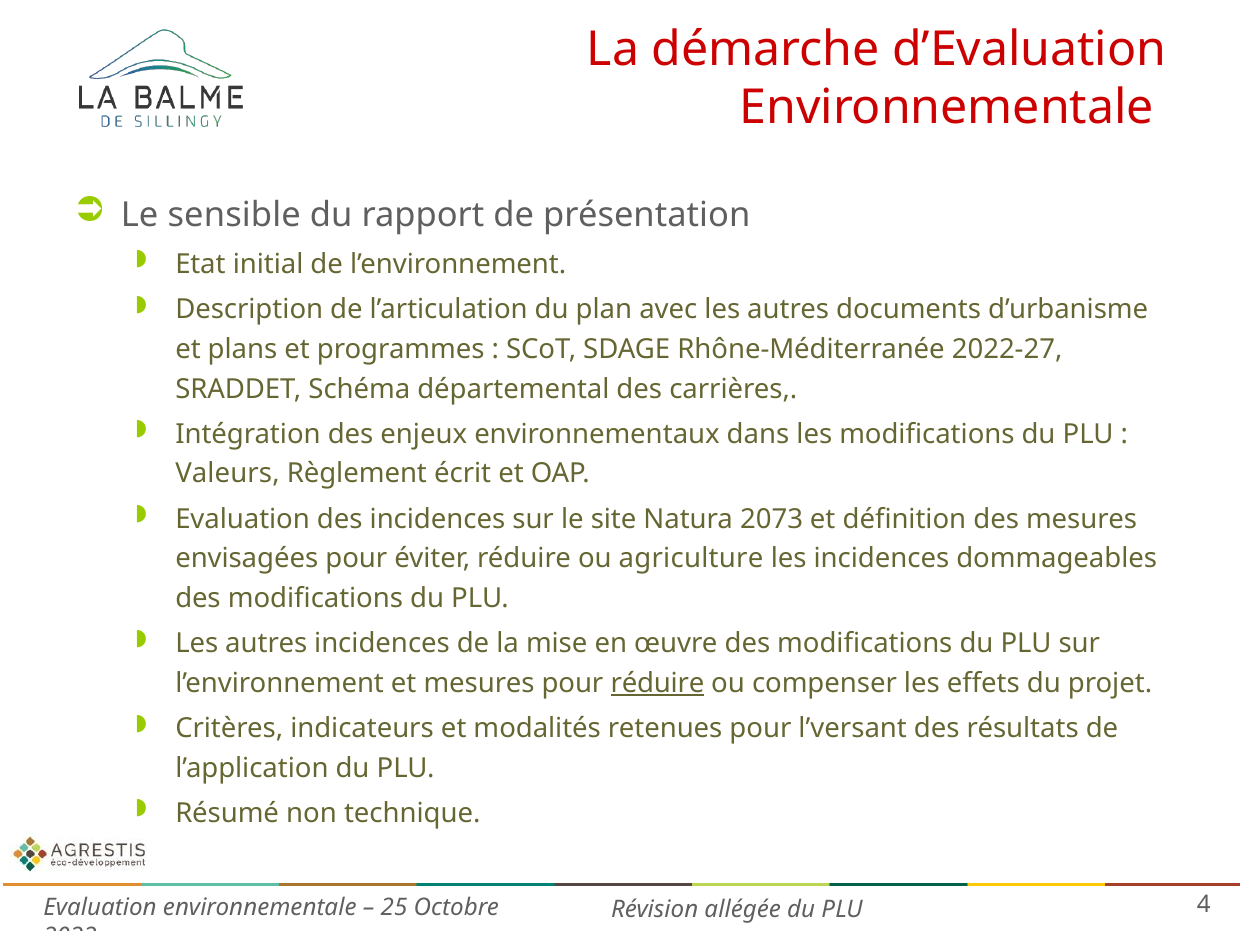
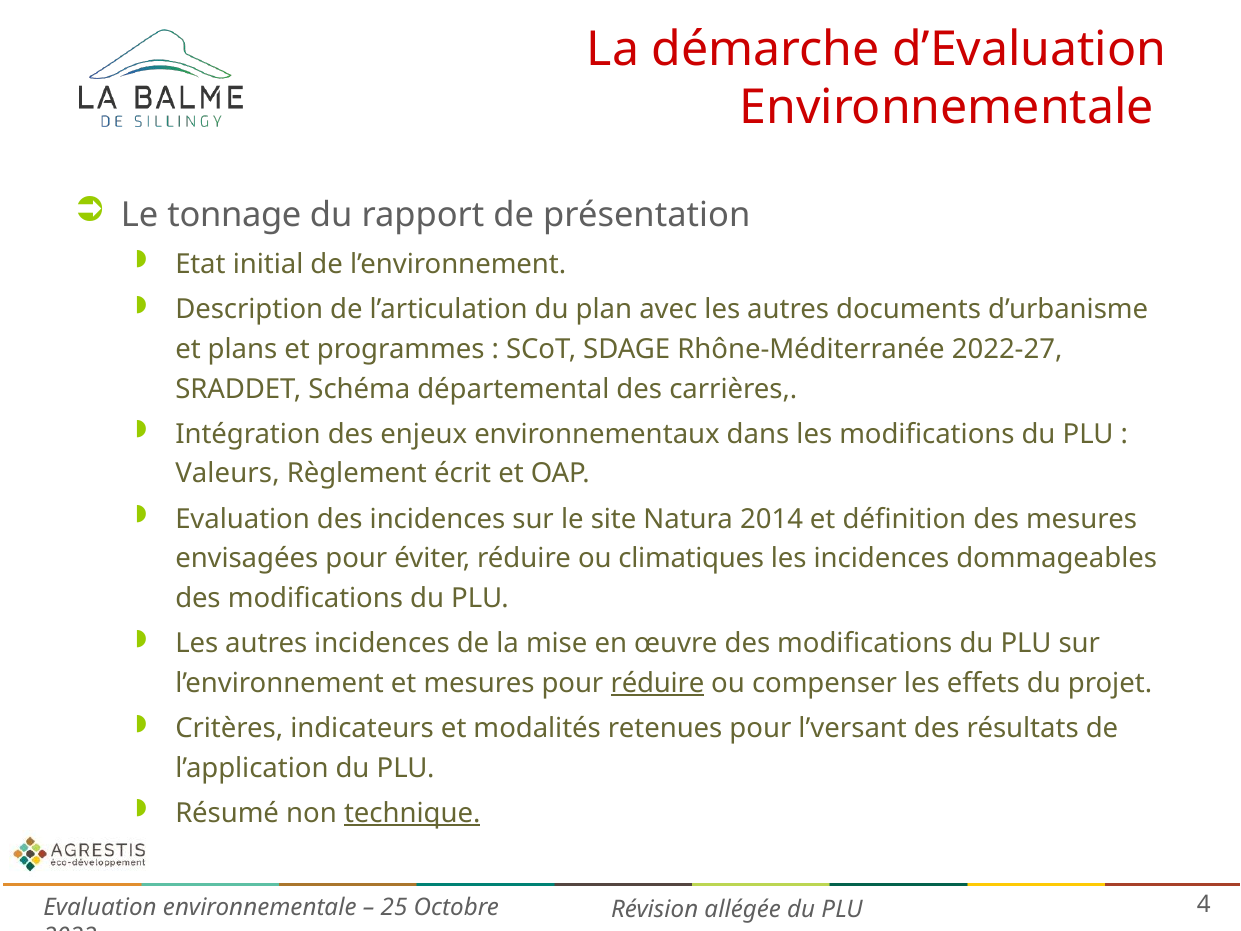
sensible: sensible -> tonnage (234, 216)
2073: 2073 -> 2014 (772, 519)
agriculture: agriculture -> climatiques (691, 559)
technique underline: none -> present (412, 813)
